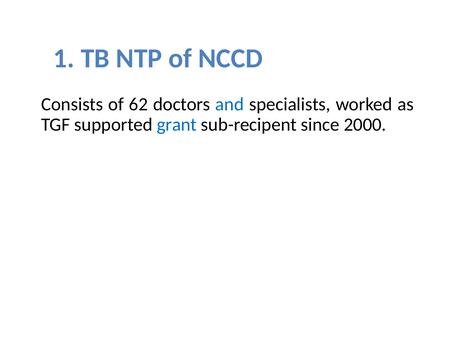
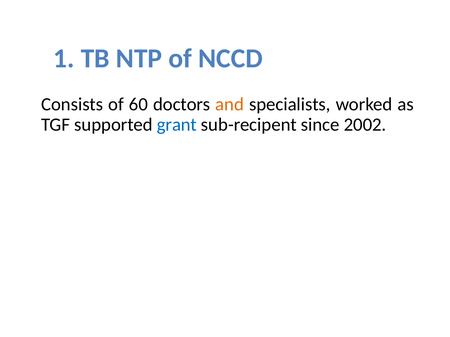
62: 62 -> 60 (138, 105)
and colour: blue -> orange (230, 105)
2000: 2000 -> 2002 (365, 125)
